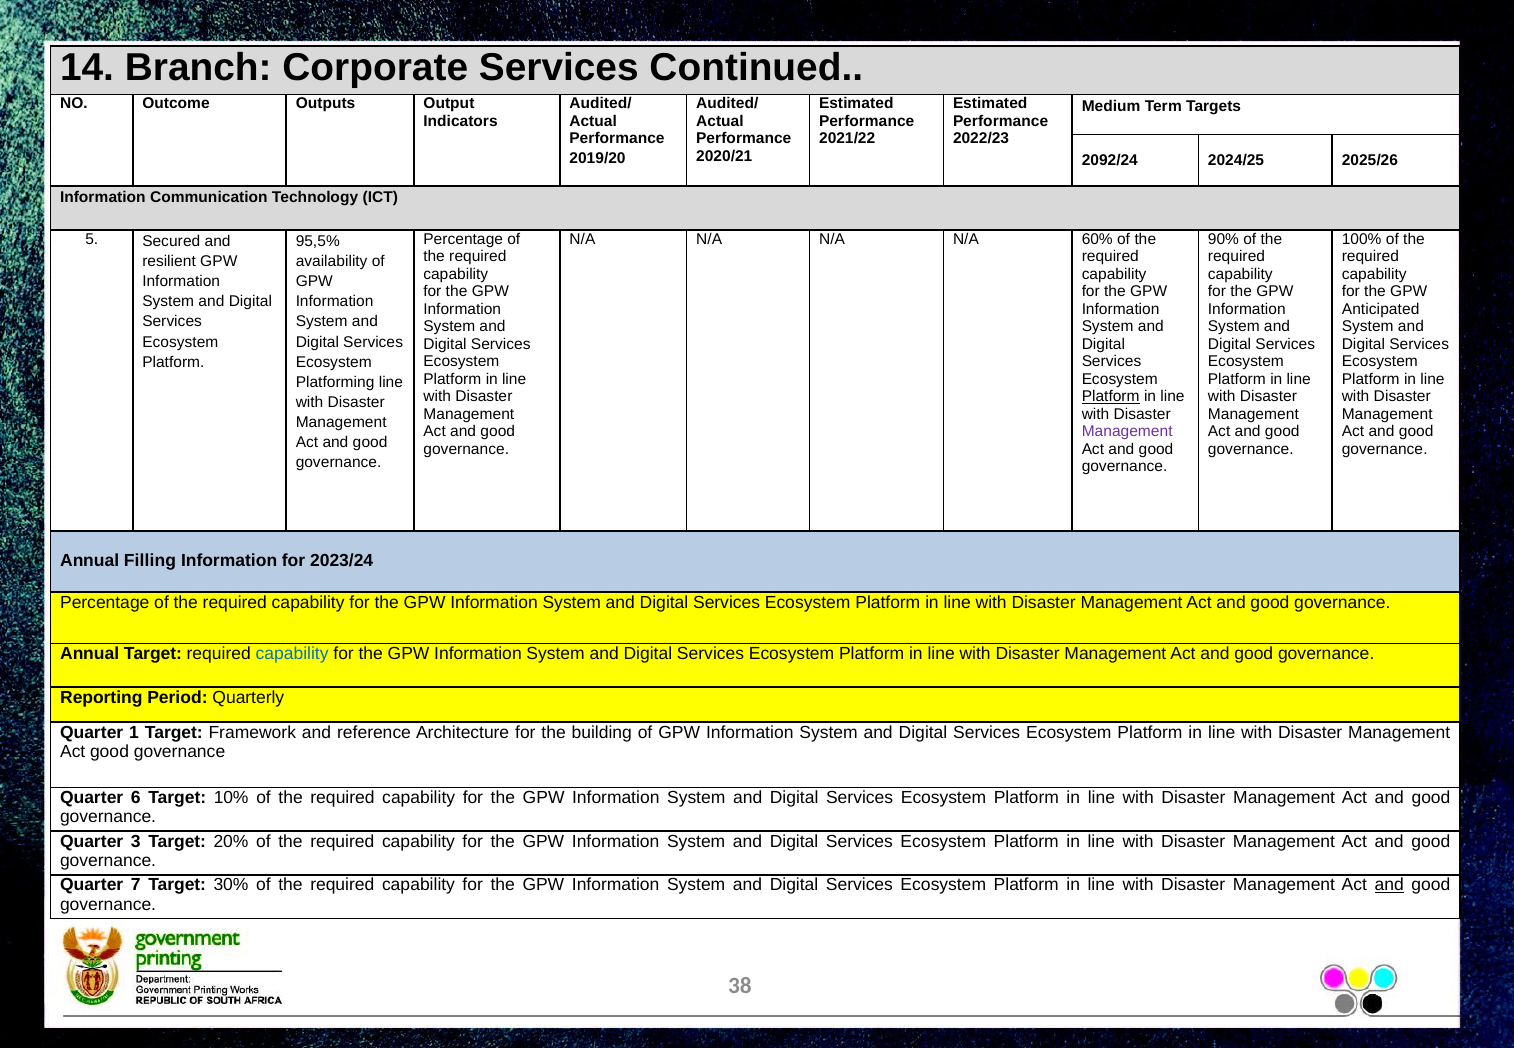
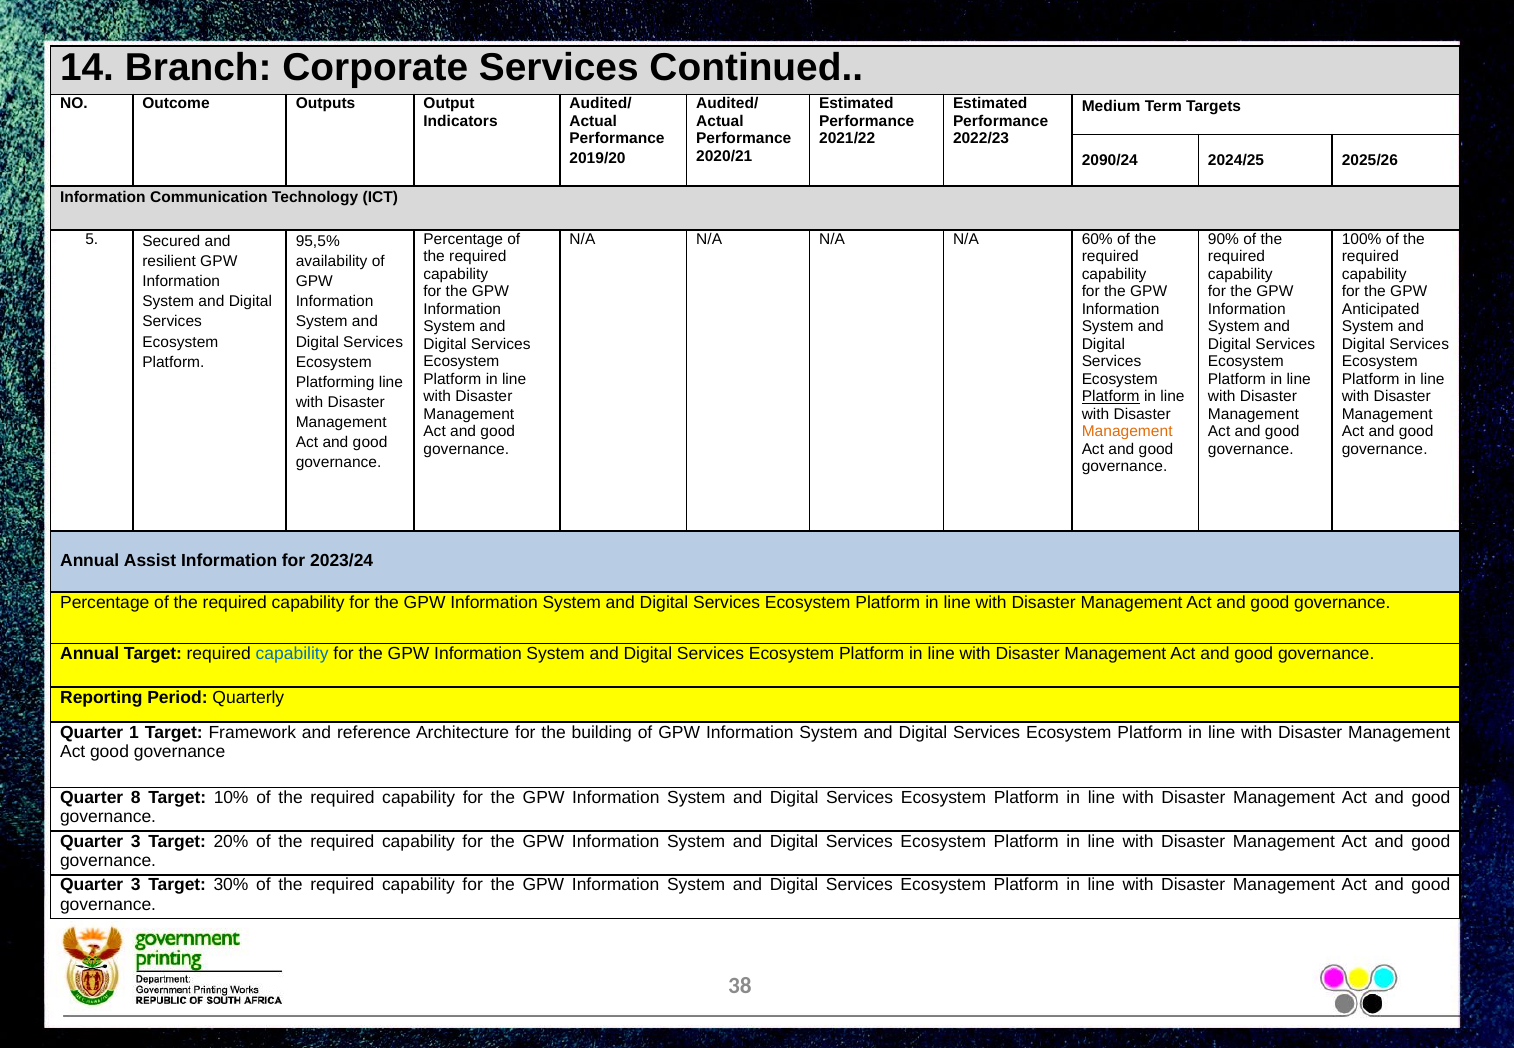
2092/24: 2092/24 -> 2090/24 (1110, 160)
Management colour: purple -> orange (1127, 431)
Filling: Filling -> Assist (150, 561)
6: 6 -> 8 (136, 798)
7: 7 -> 3 (136, 885)
and underline: present -> none (1389, 885)
